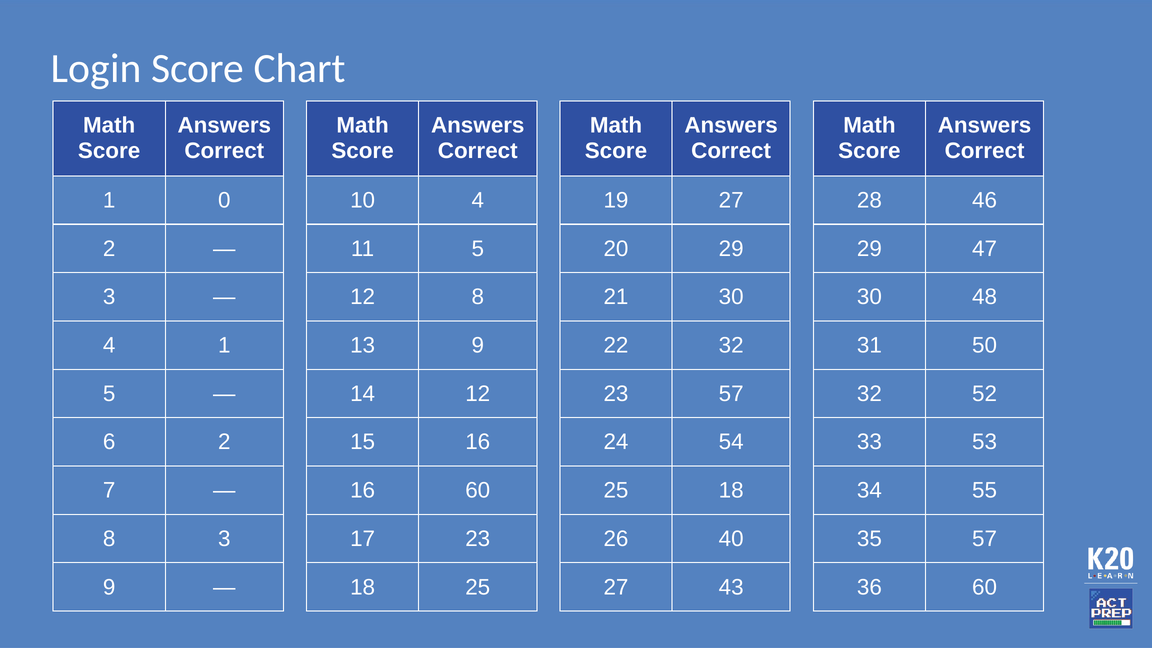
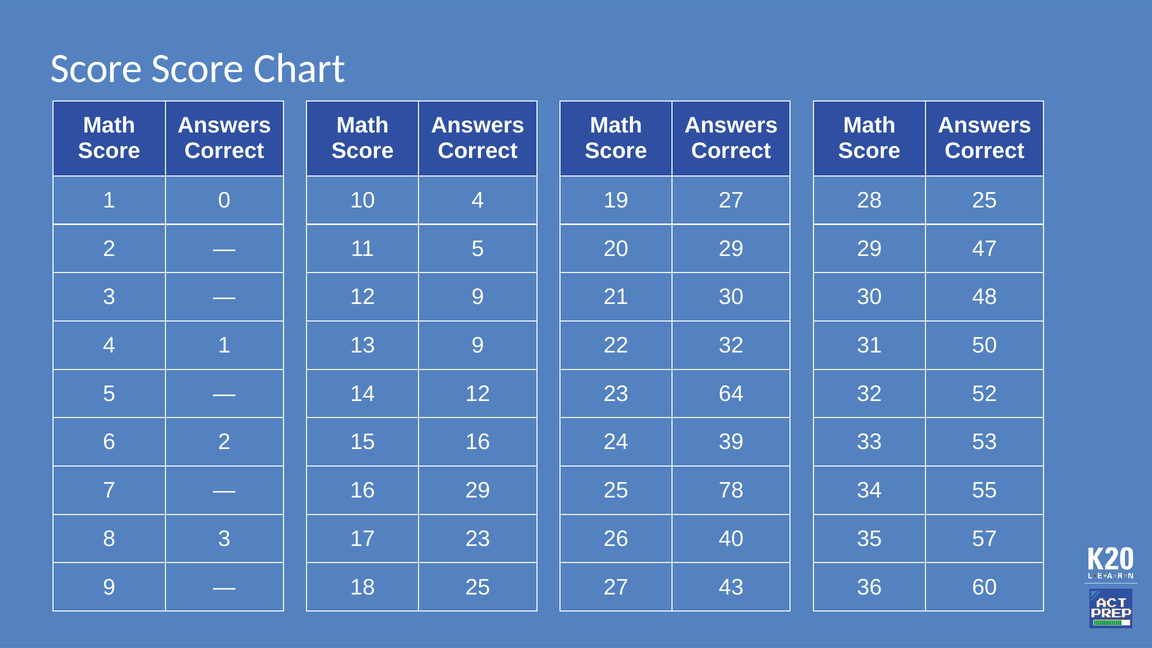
Login: Login -> Score (96, 68)
28 46: 46 -> 25 (985, 200)
12 8: 8 -> 9 (478, 297)
23 57: 57 -> 64 (731, 394)
54: 54 -> 39 (731, 442)
16 60: 60 -> 29 (478, 490)
25 18: 18 -> 78 (731, 490)
